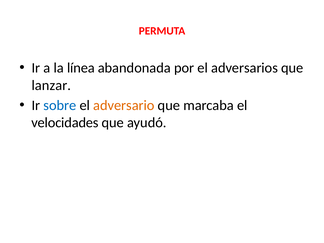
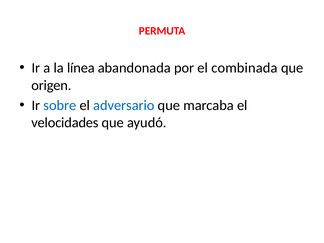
adversarios: adversarios -> combinada (244, 68)
lanzar: lanzar -> origen (51, 85)
adversario colour: orange -> blue (124, 105)
